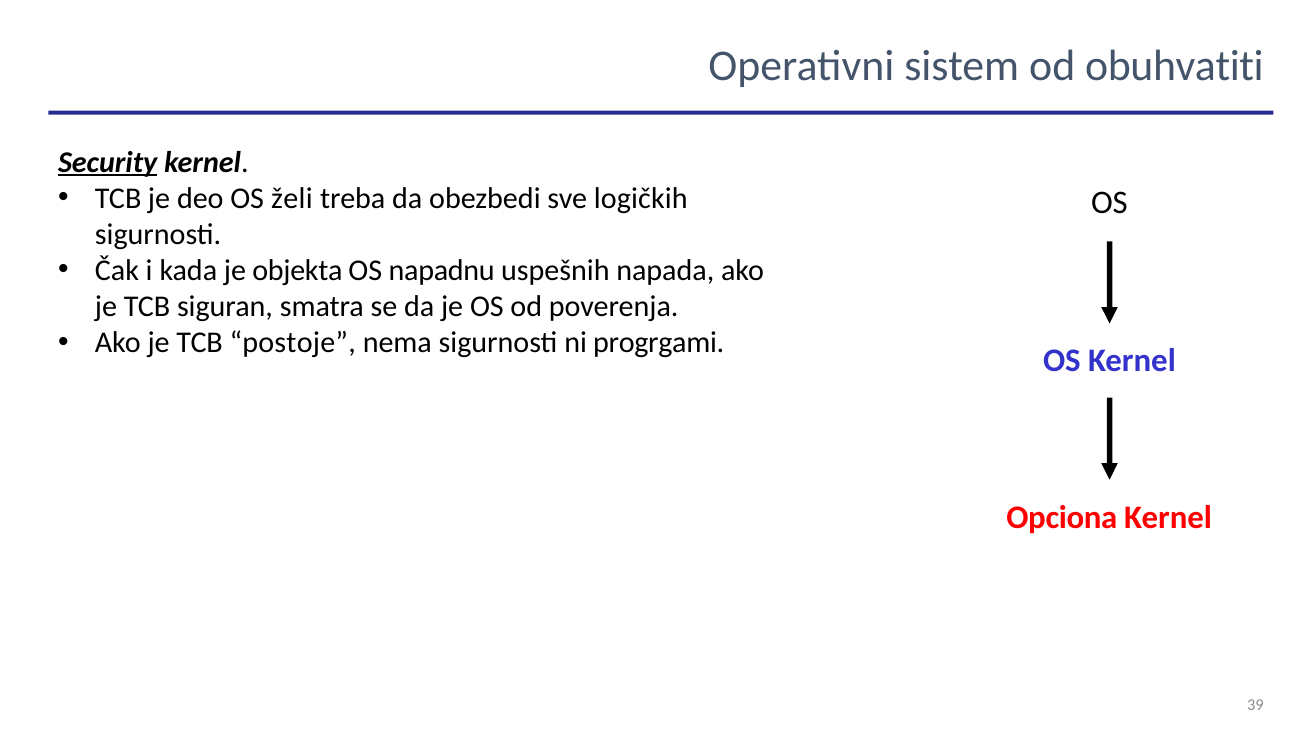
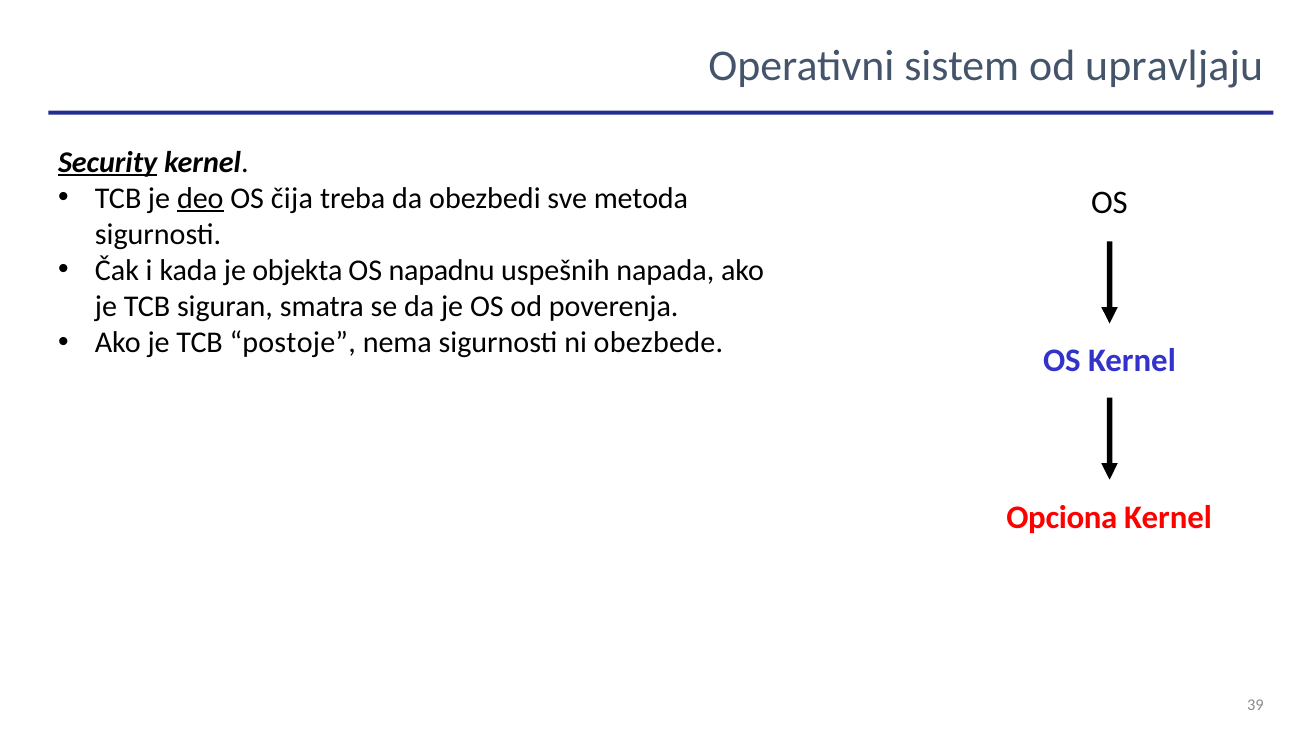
obuhvatiti: obuhvatiti -> upravljaju (1174, 66)
deo underline: none -> present (200, 198)
želi: želi -> čija (292, 198)
logičkih: logičkih -> metoda (641, 198)
progrgami: progrgami -> obezbede (658, 343)
